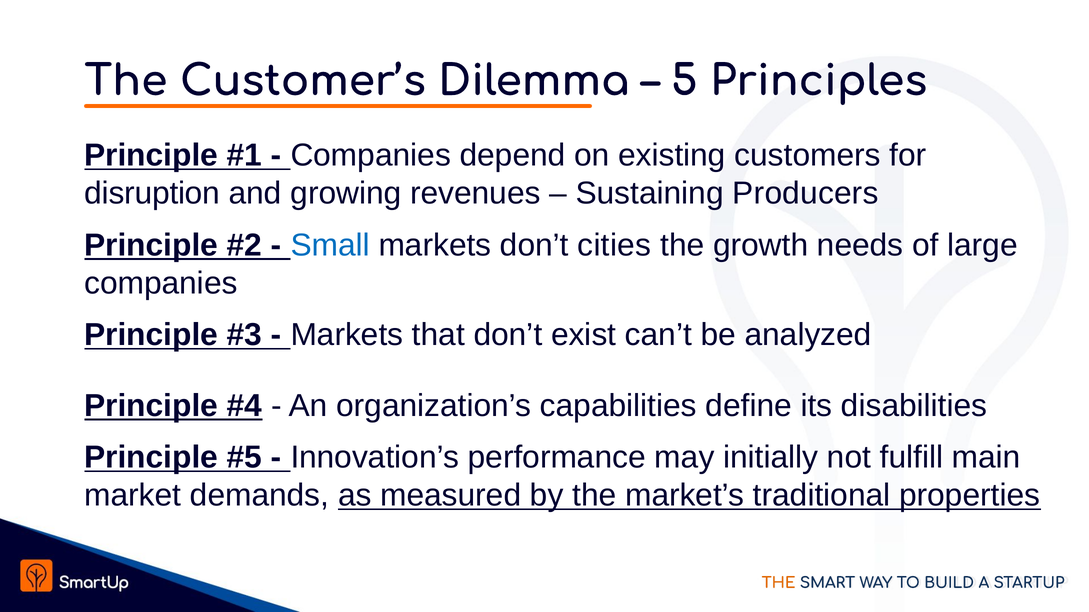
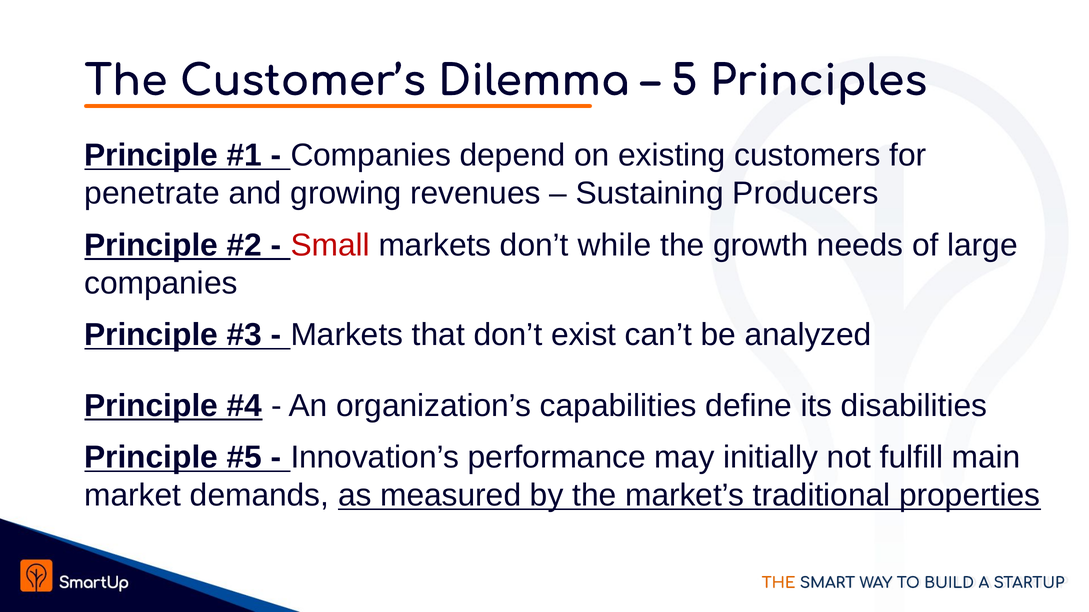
disruption: disruption -> penetrate (152, 194)
Small colour: blue -> red (330, 245)
cities: cities -> while (614, 245)
